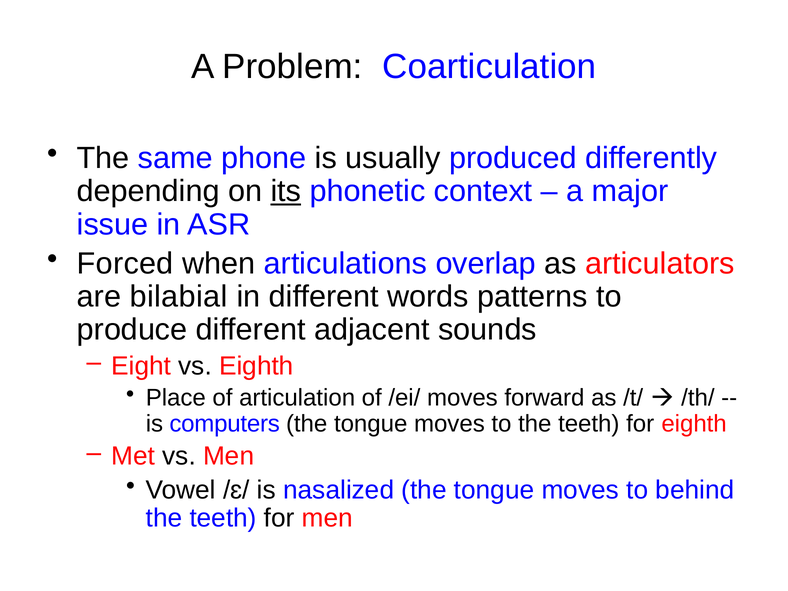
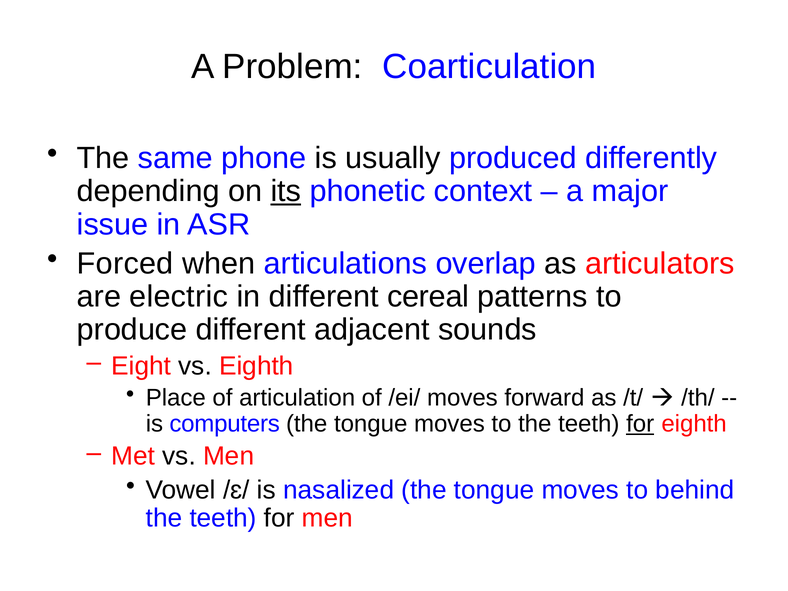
bilabial: bilabial -> electric (179, 297)
words: words -> cereal (428, 297)
for underline: none -> present (640, 424)
